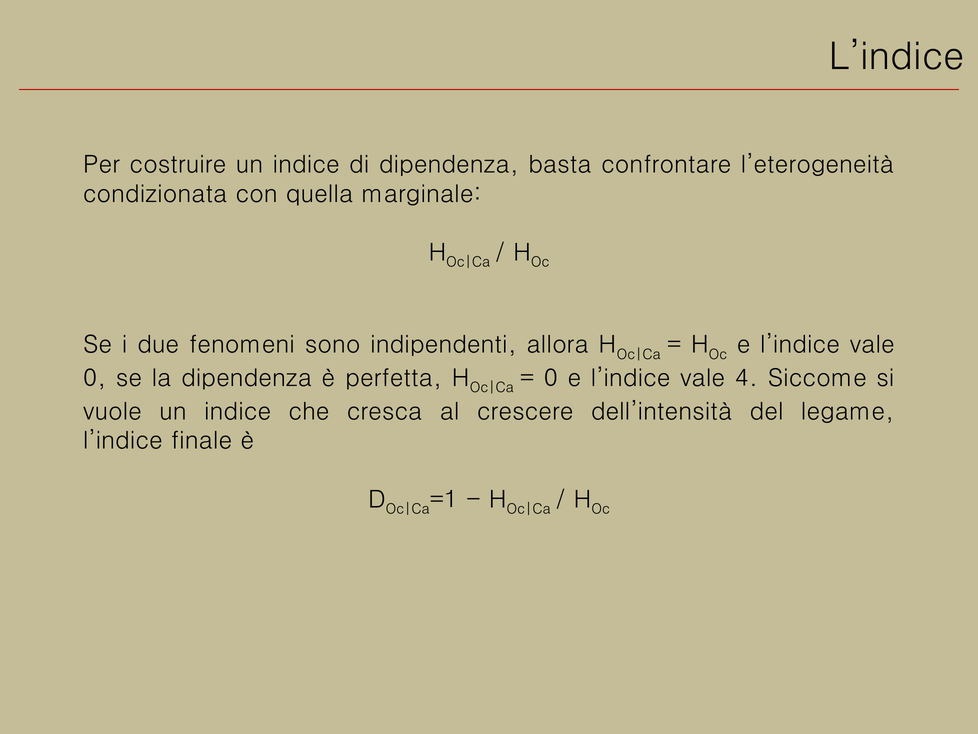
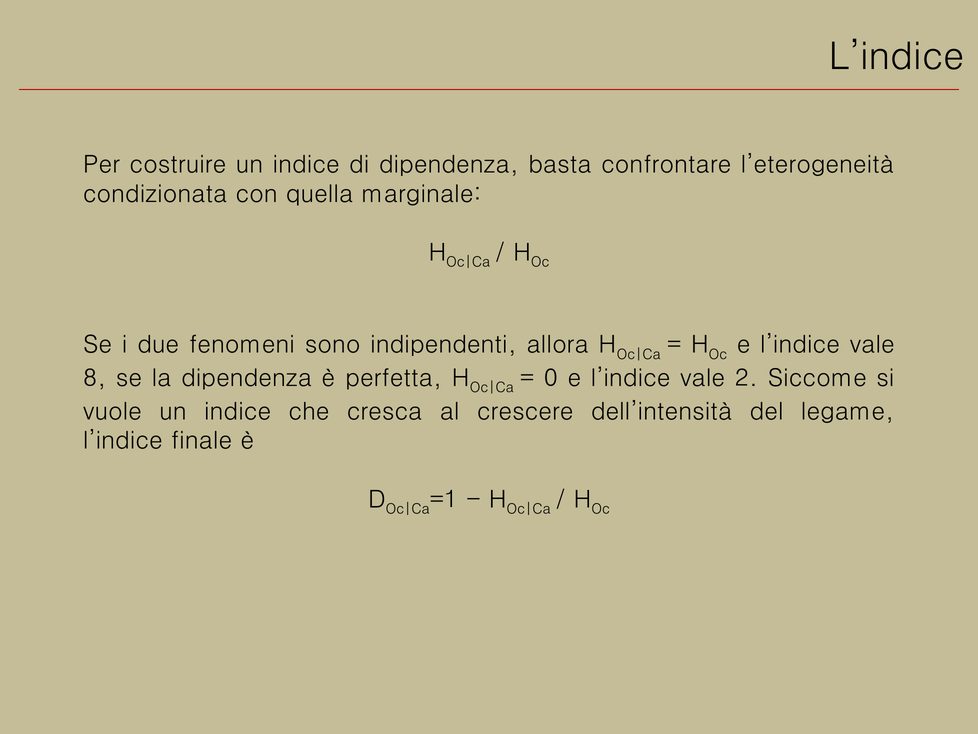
0: 0 -> 8 (95, 378)
4: 4 -> 2 (746, 378)
